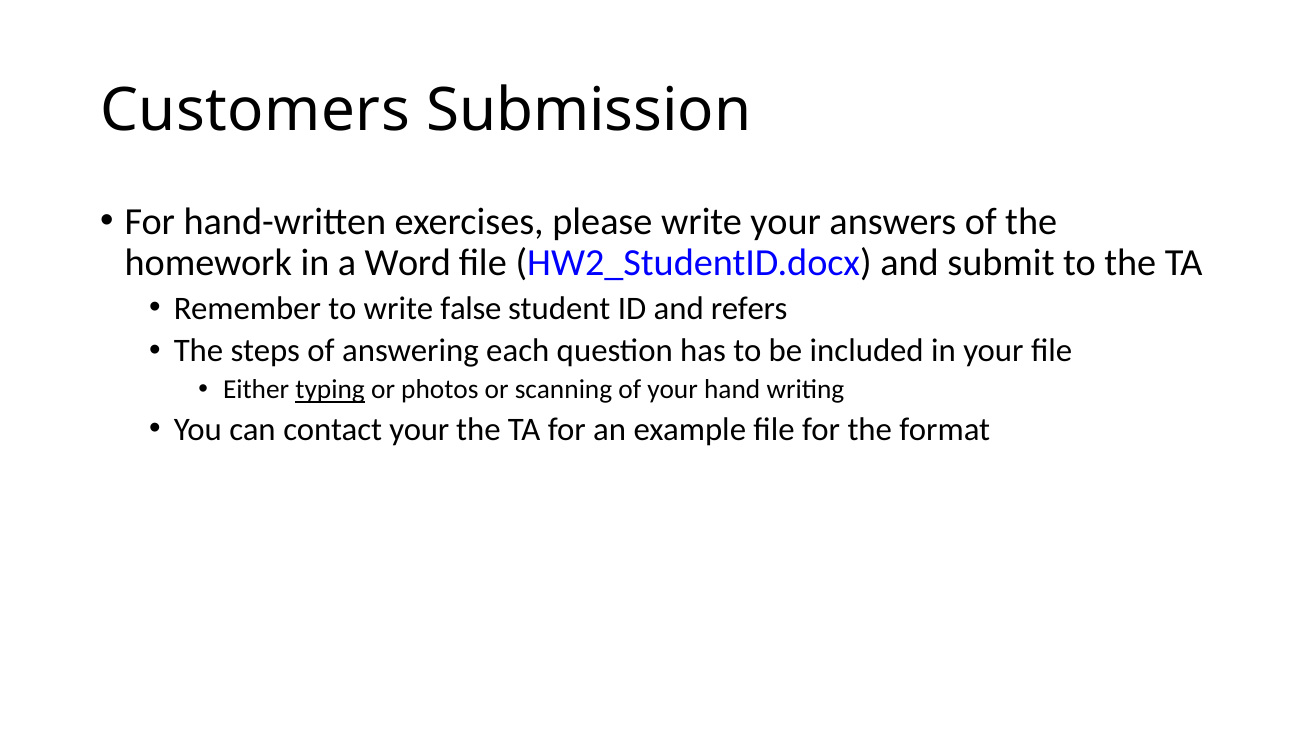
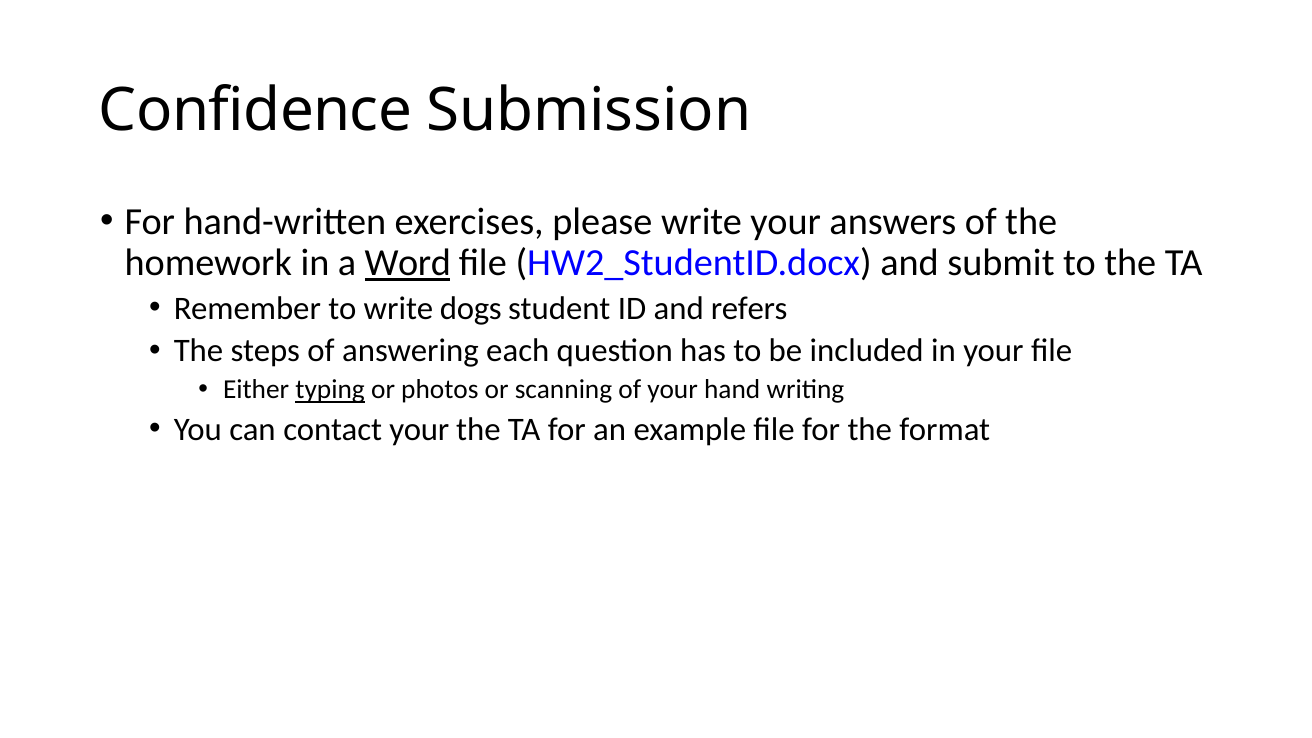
Customers: Customers -> Confidence (256, 110)
Word underline: none -> present (408, 263)
false: false -> dogs (471, 308)
